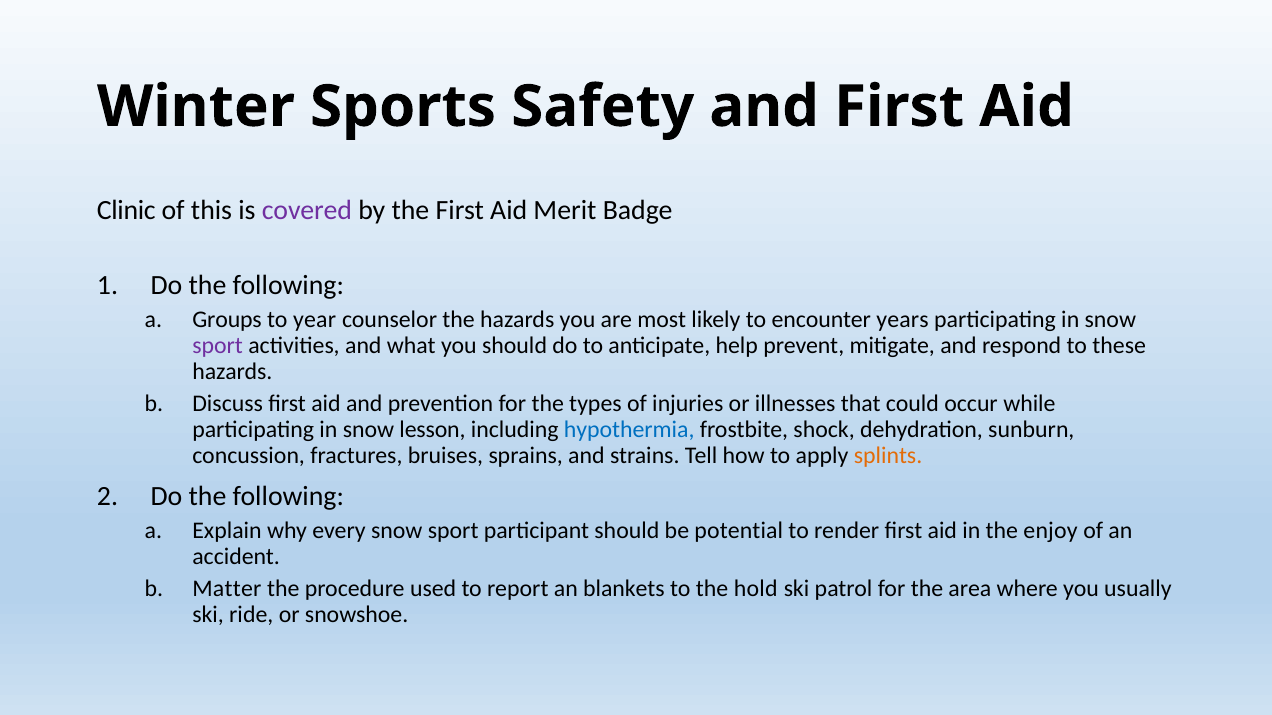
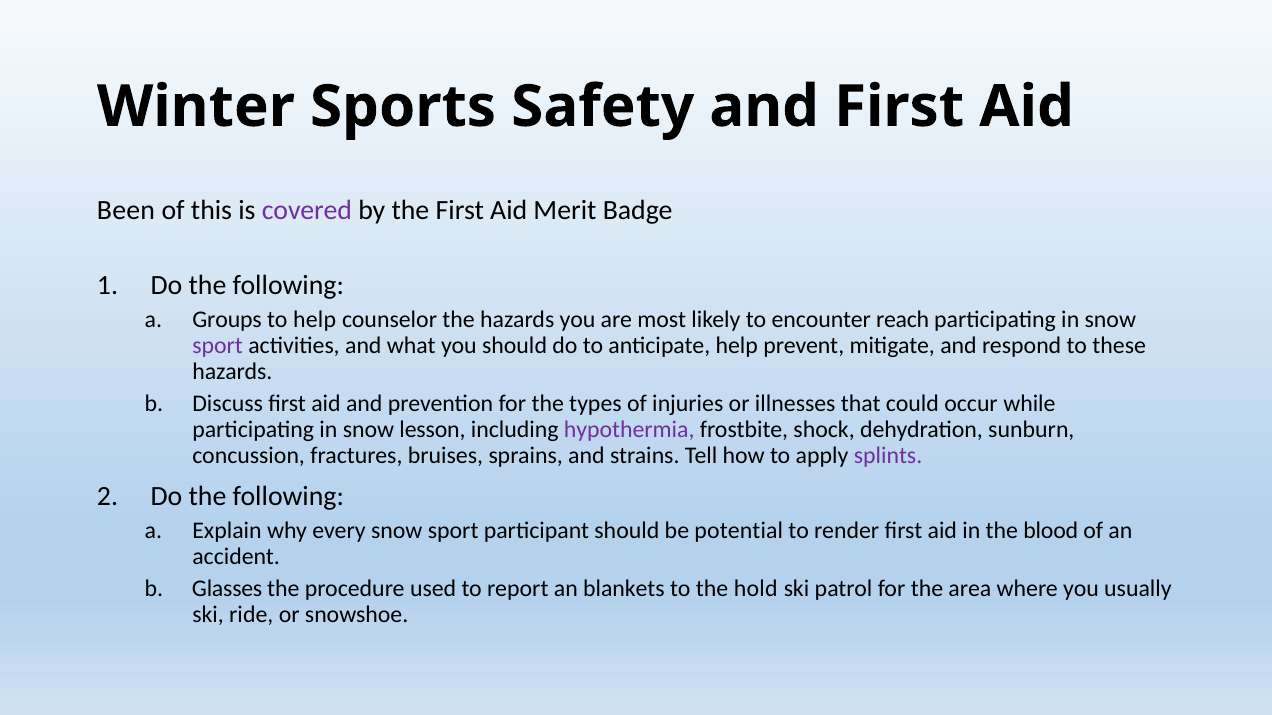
Clinic: Clinic -> Been (126, 210)
to year: year -> help (315, 320)
years: years -> reach (903, 320)
hypothermia colour: blue -> purple (629, 430)
splints colour: orange -> purple (888, 456)
enjoy: enjoy -> blood (1051, 531)
Matter: Matter -> Glasses (227, 590)
